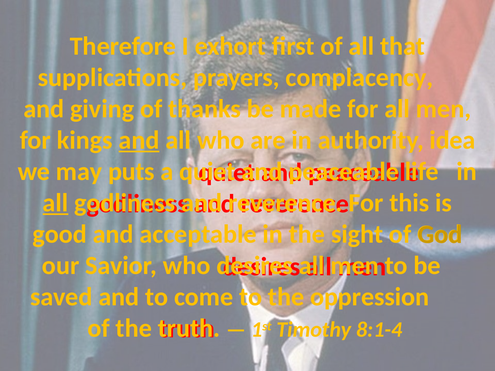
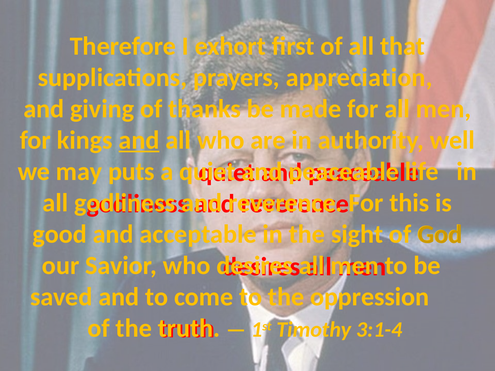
complacency: complacency -> appreciation (359, 78)
idea: idea -> well (452, 140)
all underline: present -> none (55, 203)
8:1-4: 8:1-4 -> 3:1-4 (379, 330)
